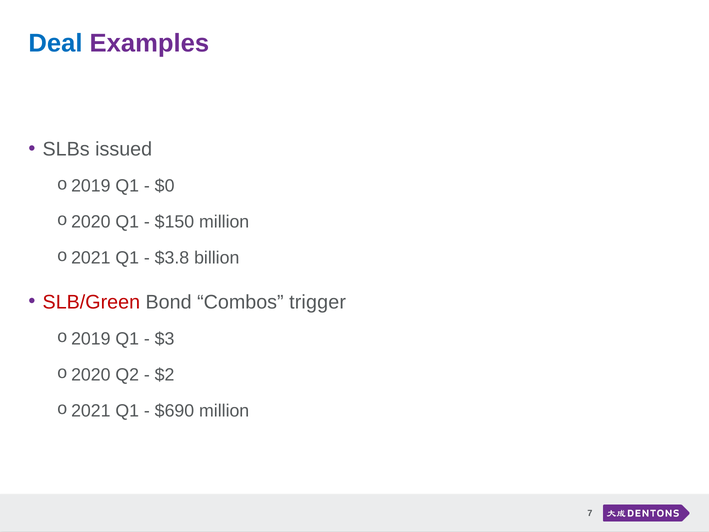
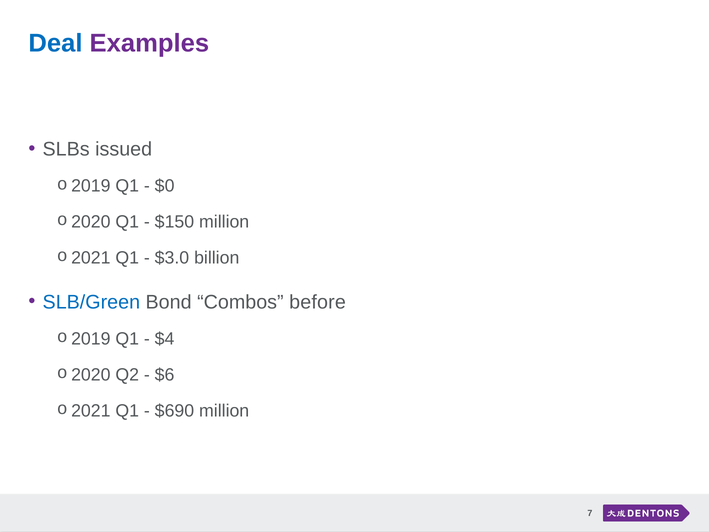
$3.8: $3.8 -> $3.0 (172, 258)
SLB/Green colour: red -> blue (91, 302)
trigger: trigger -> before (318, 302)
$3: $3 -> $4 (165, 339)
$2: $2 -> $6 (165, 375)
